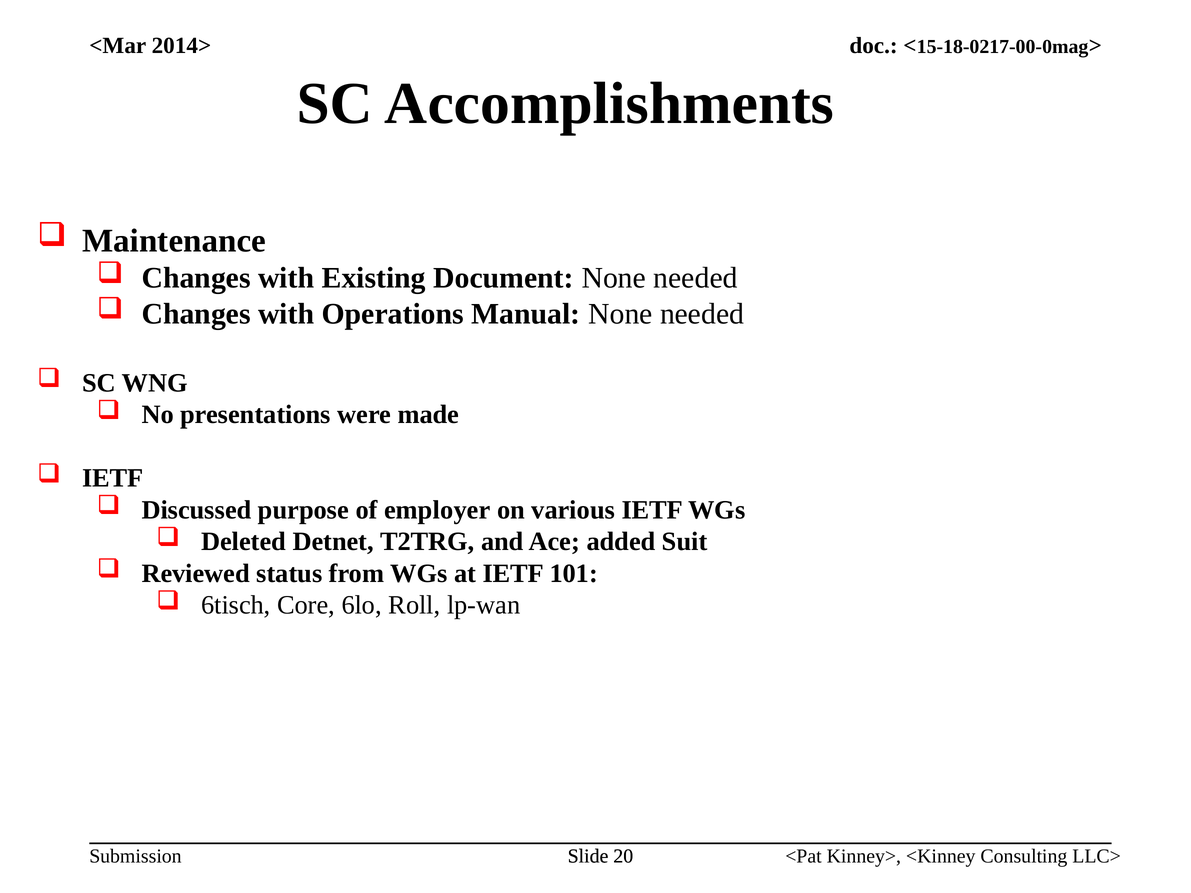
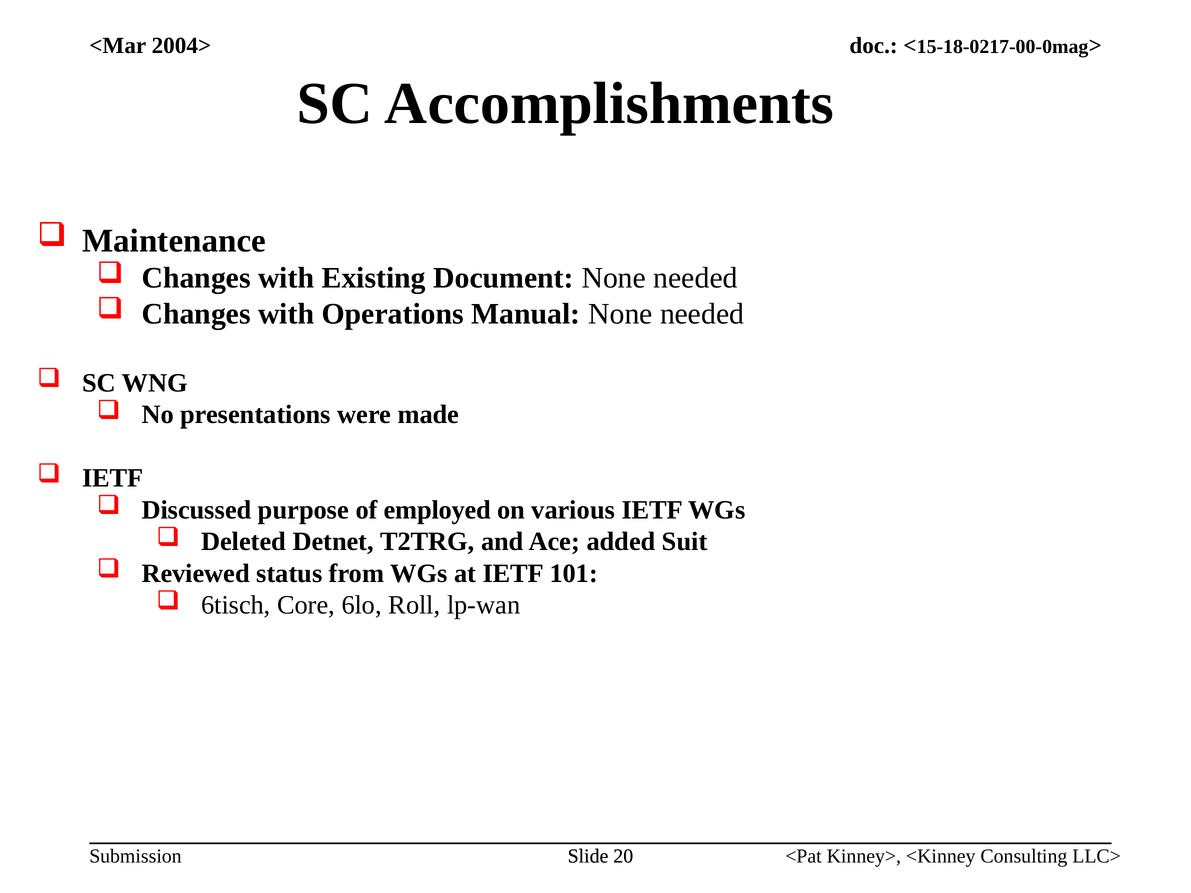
2014>: 2014> -> 2004> (181, 46)
employer: employer -> employed (437, 510)
